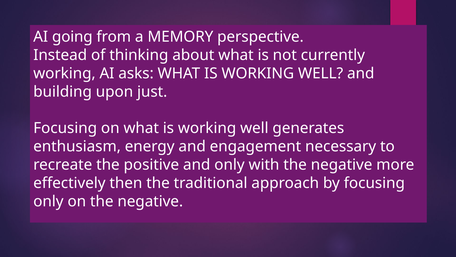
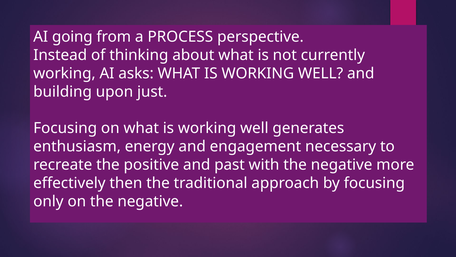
MEMORY: MEMORY -> PROCESS (180, 37)
and only: only -> past (230, 165)
